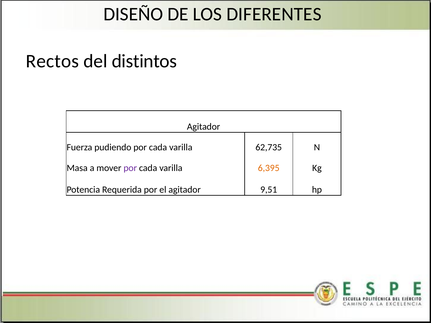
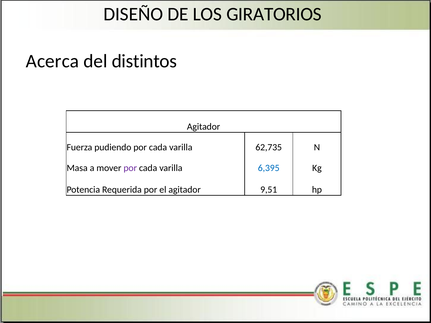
DIFERENTES: DIFERENTES -> GIRATORIOS (274, 14)
Rectos: Rectos -> Acerca (52, 61)
6,395 colour: orange -> blue (269, 168)
